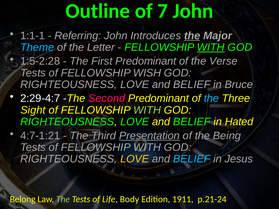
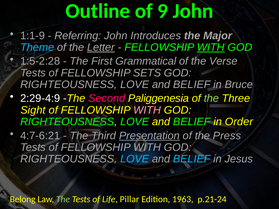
7: 7 -> 9 (163, 11)
1:1-1: 1:1-1 -> 1:1-9 (33, 36)
the underline: present -> none (192, 36)
Letter underline: none -> present (101, 47)
First Predominant: Predominant -> Grammatical (146, 61)
WISH: WISH -> SETS (147, 73)
2:29-4:7: 2:29-4:7 -> 2:29-4:9 (40, 99)
Second Predominant: Predominant -> Paliggenesia (159, 99)
the colour: light blue -> light green (211, 99)
WITH colour: light green -> pink (147, 110)
Hated: Hated -> Order (239, 122)
4:7-1:21: 4:7-1:21 -> 4:7-6:21 (40, 136)
Being: Being -> Press (227, 136)
LOVE colour: yellow -> light blue (135, 159)
Body: Body -> Pillar (130, 200)
1911: 1911 -> 1963 (183, 200)
